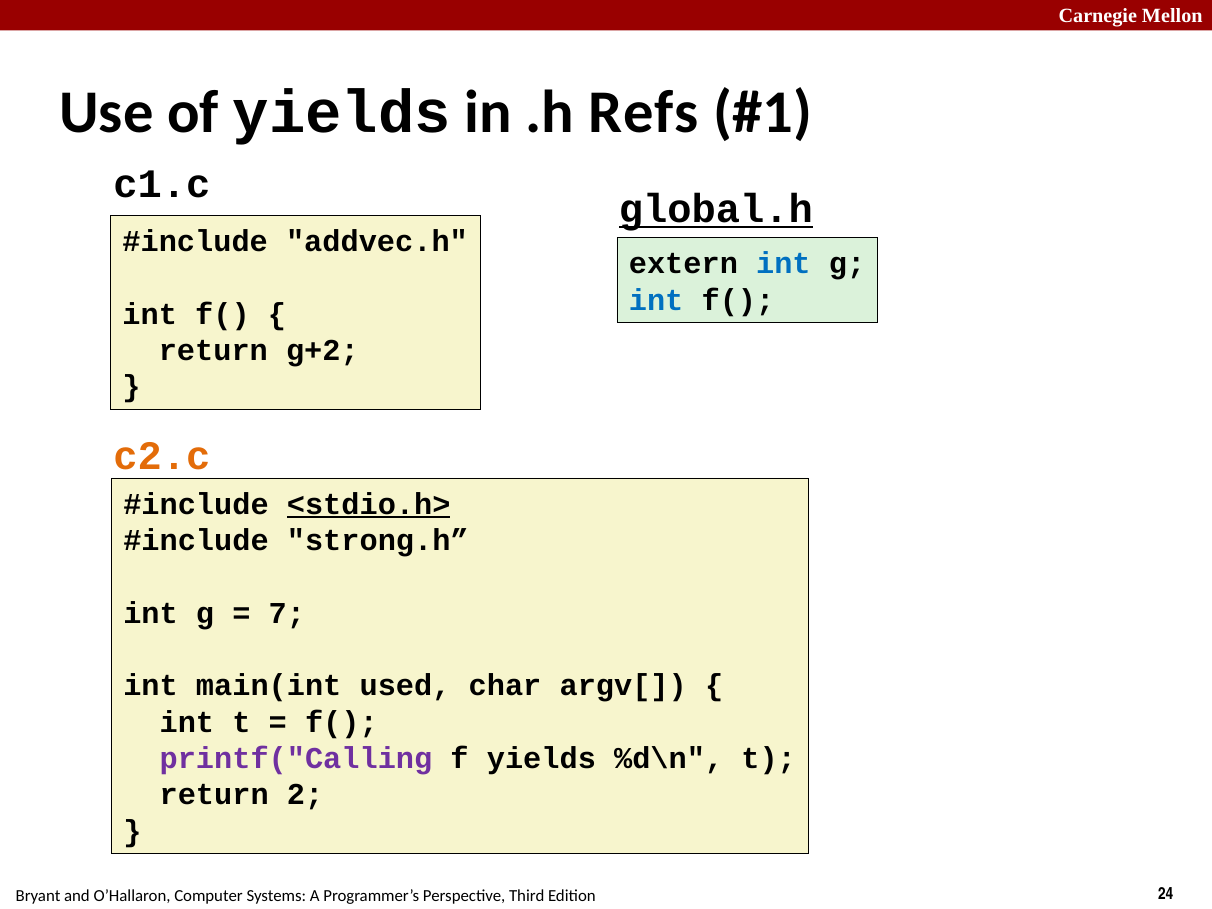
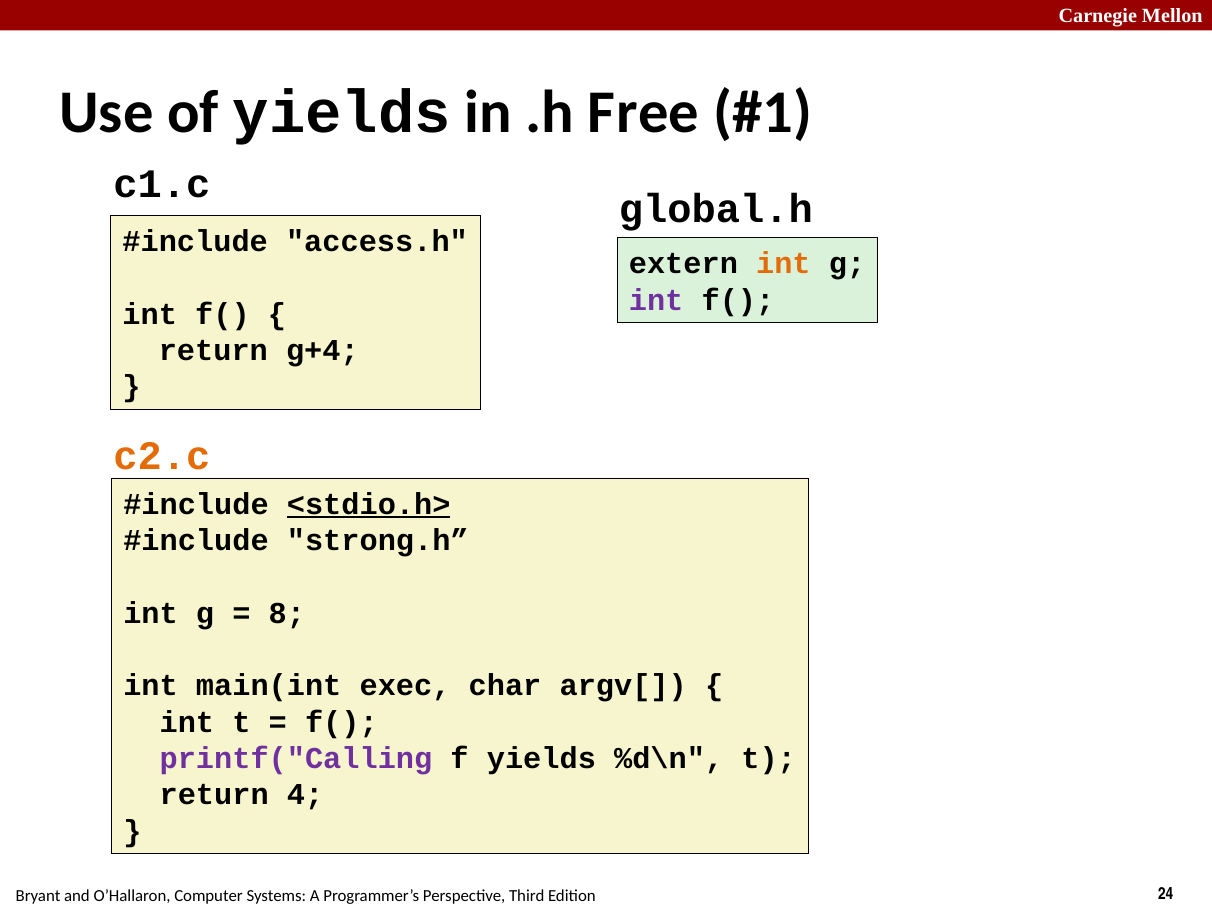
Refs: Refs -> Free (644, 112)
global.h underline: present -> none (716, 210)
addvec.h: addvec.h -> access.h (377, 241)
int colour: blue -> orange (783, 264)
int colour: blue -> purple (656, 300)
g+2: g+2 -> g+4 (322, 351)
7: 7 -> 8 (287, 613)
used: used -> exec (405, 686)
2: 2 -> 4 (305, 795)
